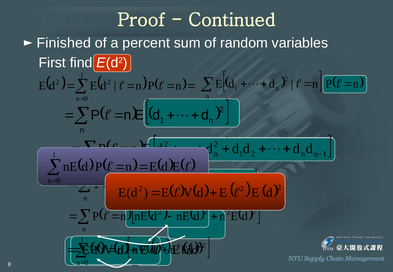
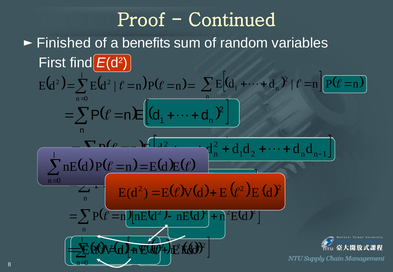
percent: percent -> benefits (146, 43)
